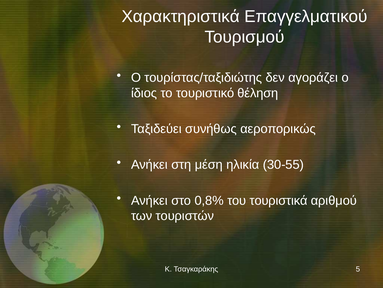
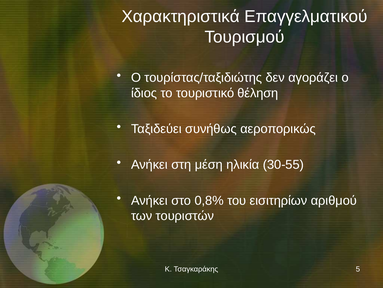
τουριστικά: τουριστικά -> εισιτηρίων (279, 200)
